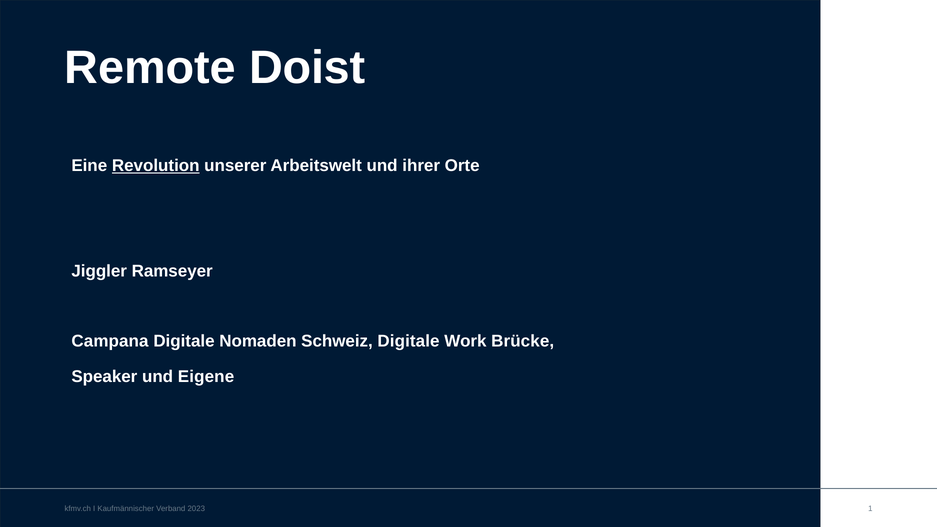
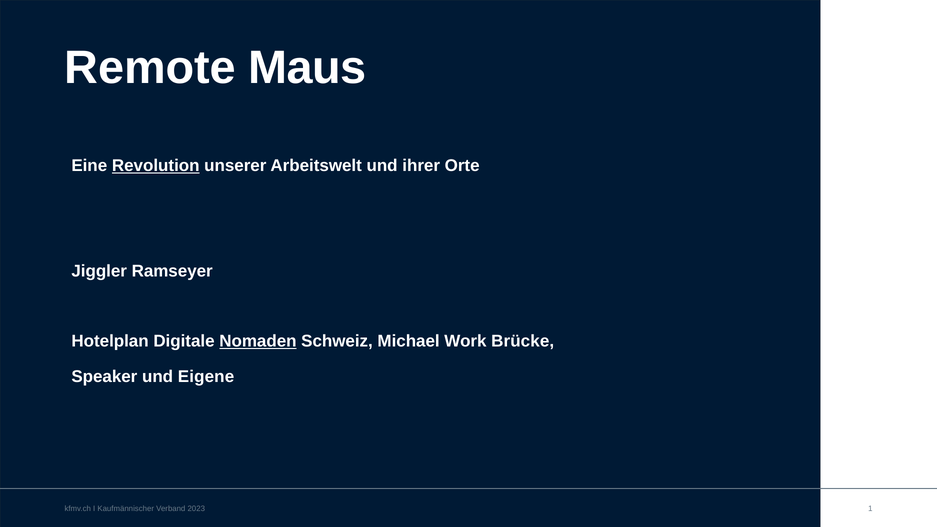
Doist: Doist -> Maus (307, 68)
Campana: Campana -> Hotelplan (110, 341)
Nomaden underline: none -> present (258, 341)
Schweiz Digitale: Digitale -> Michael (409, 341)
